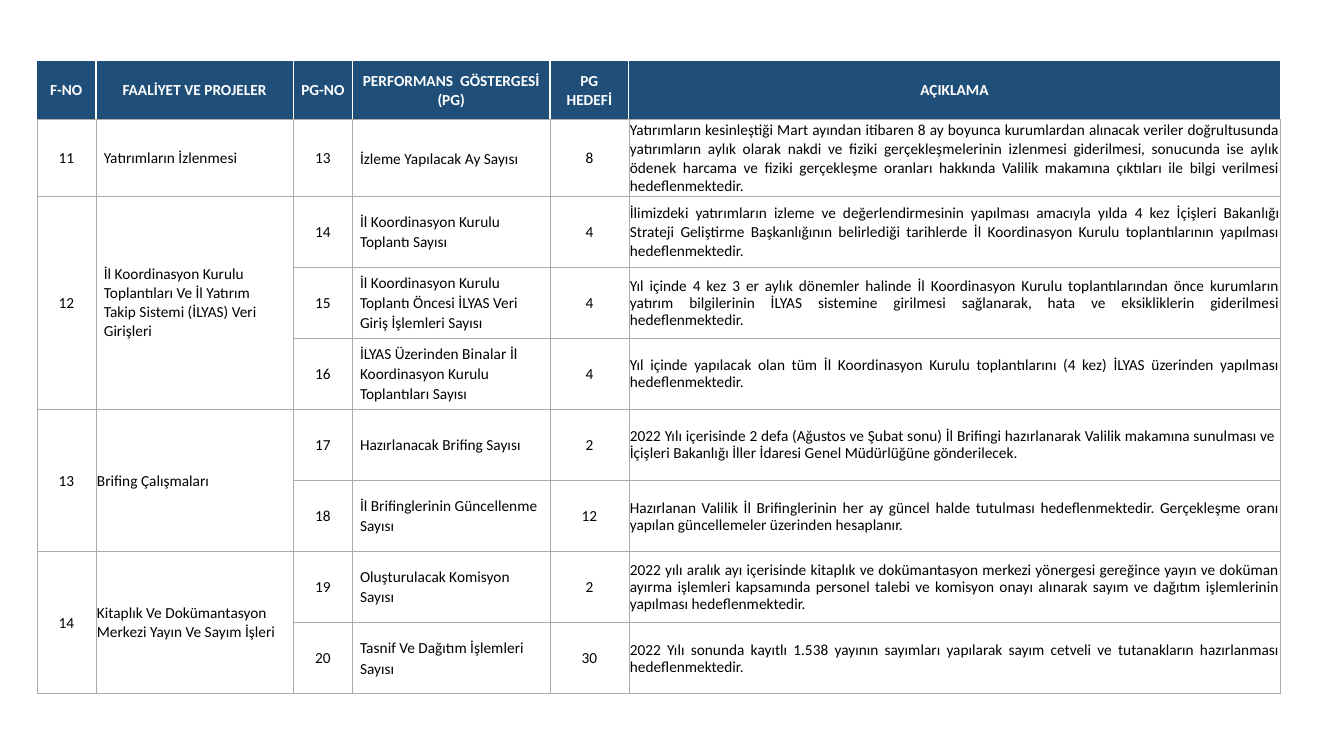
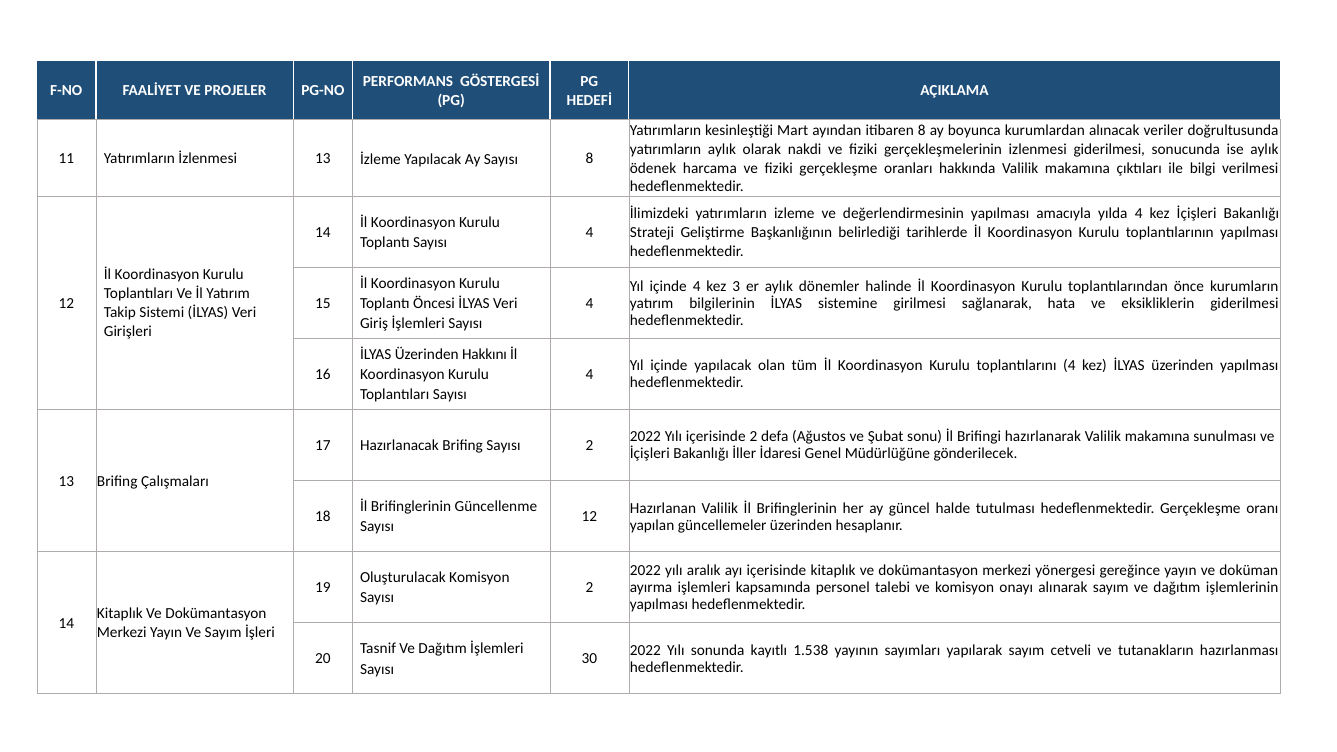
Binalar: Binalar -> Hakkını (484, 354)
